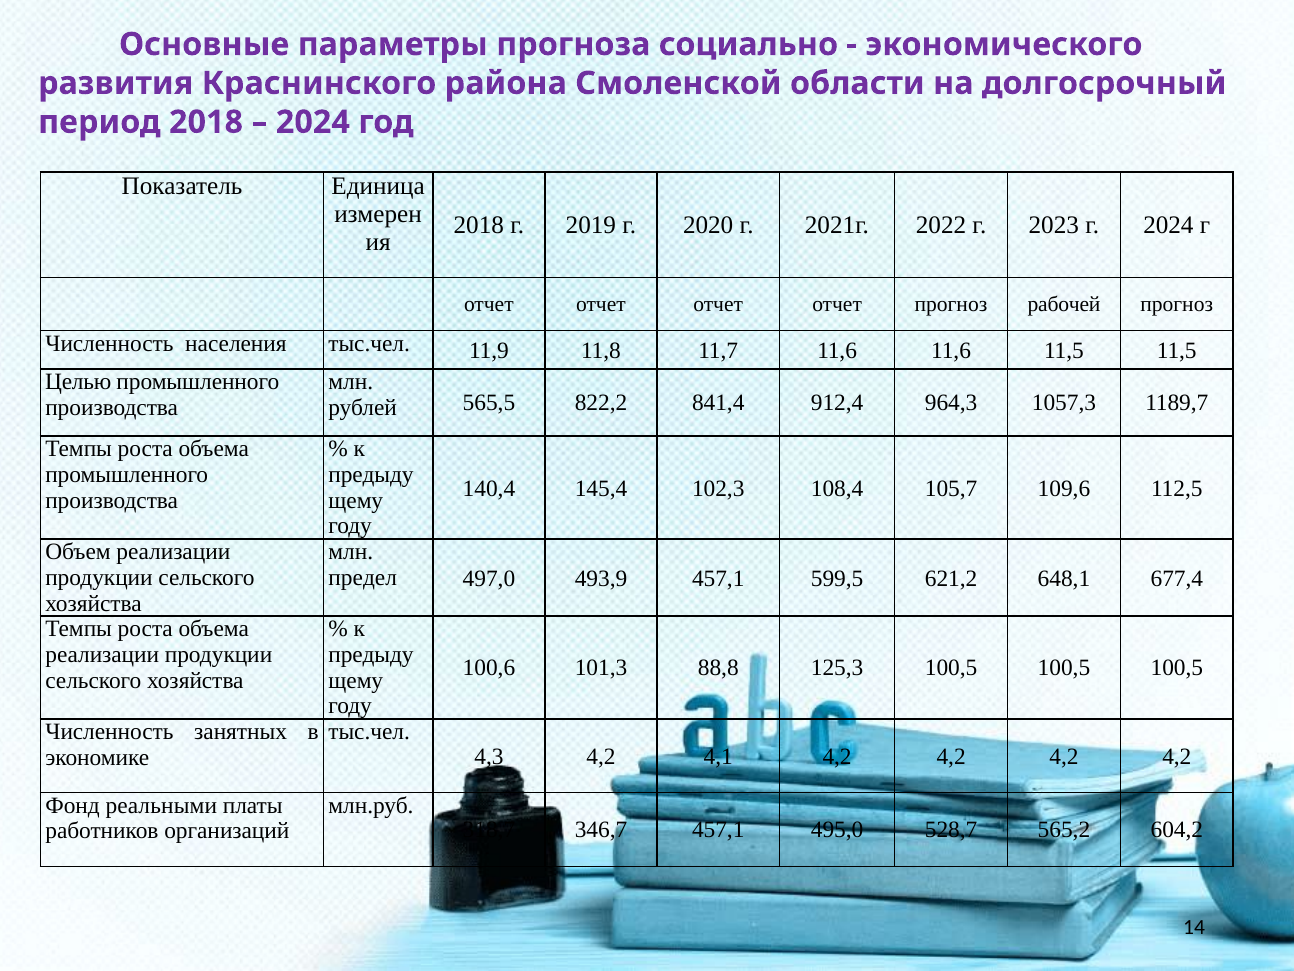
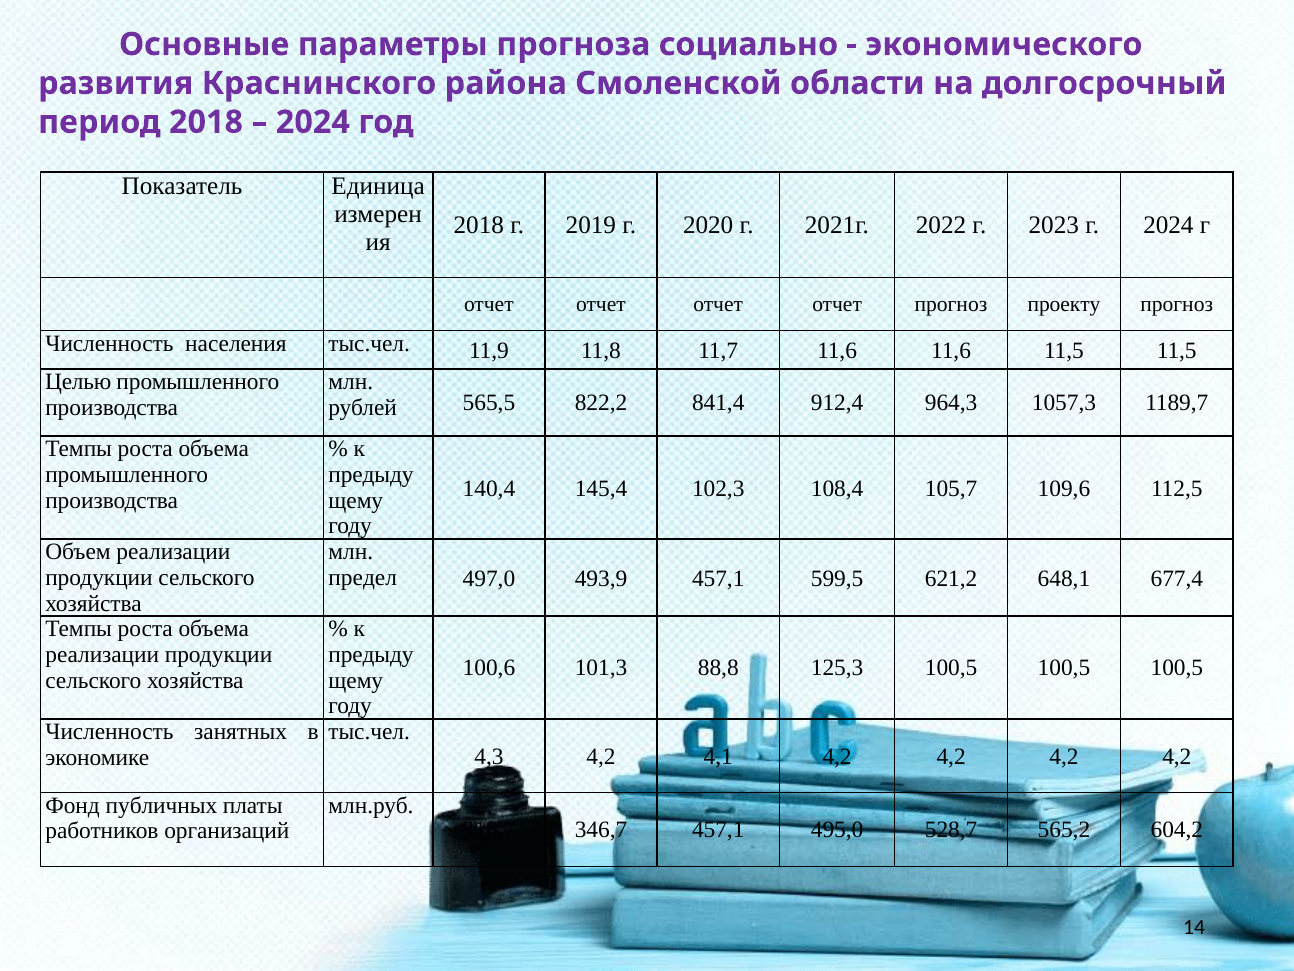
рабочей: рабочей -> проекту (1064, 304)
реальными: реальными -> публичных (161, 805)
